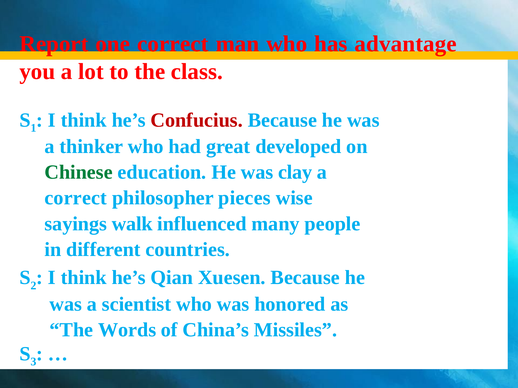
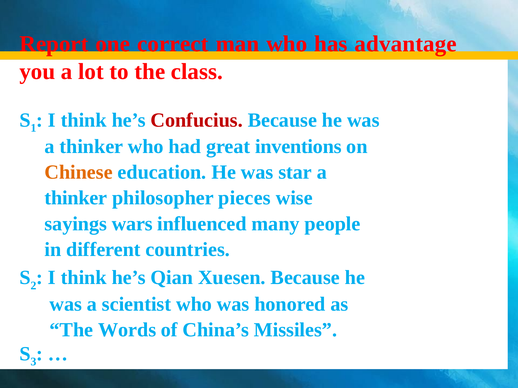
developed: developed -> inventions (298, 147)
Chinese colour: green -> orange (79, 172)
clay: clay -> star (295, 172)
correct: correct -> thinker (76, 198)
walk: walk -> wars (132, 224)
